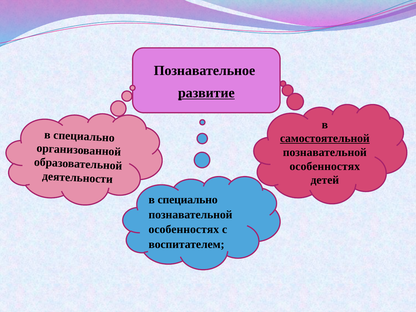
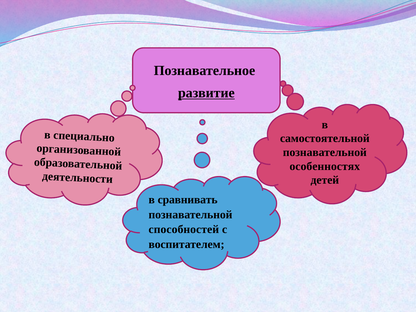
самостоятельной underline: present -> none (325, 138)
специально: специально -> сравнивать (188, 200)
особенностях: особенностях -> способностей (184, 229)
